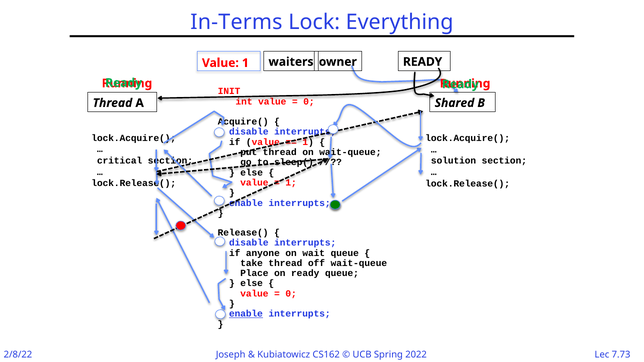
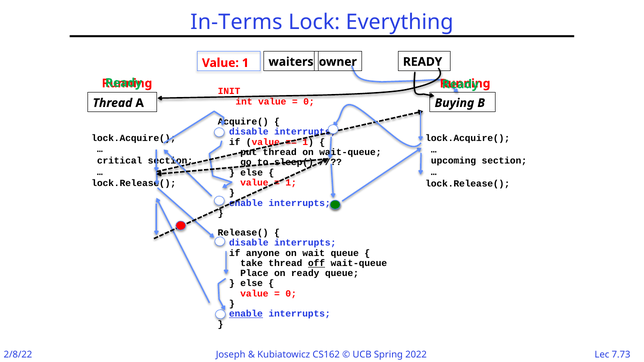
Shared: Shared -> Buying (454, 103)
solution: solution -> upcoming (454, 161)
off underline: none -> present (317, 263)
